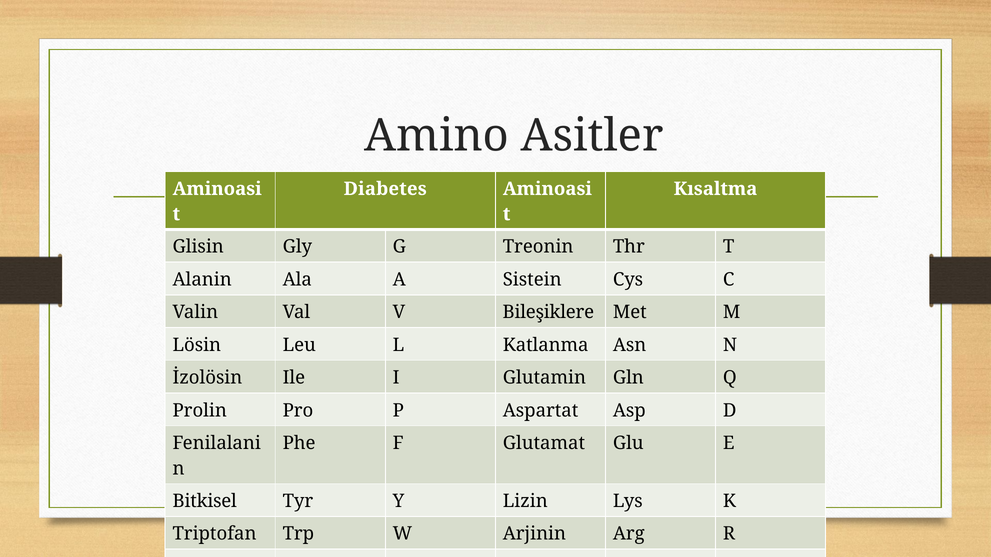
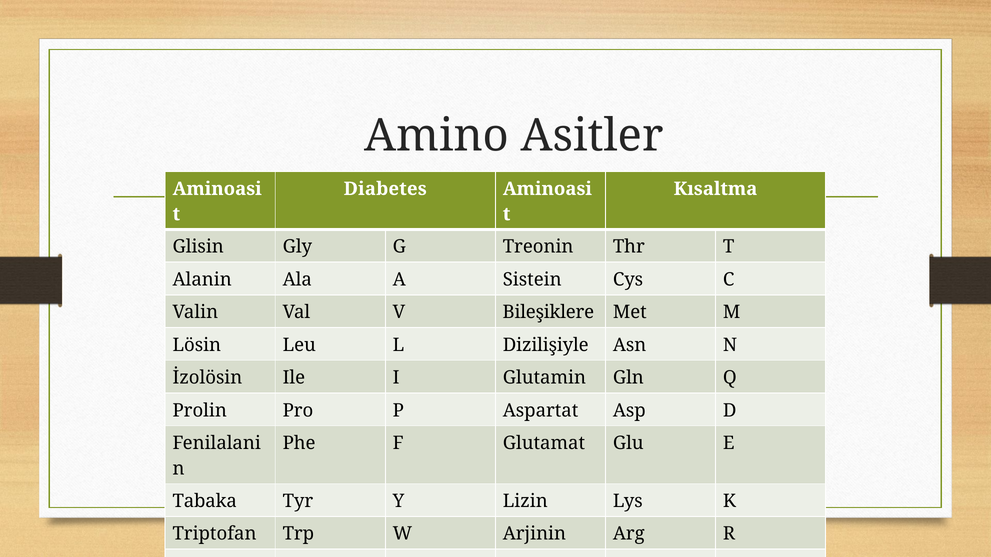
Katlanma: Katlanma -> Dizilişiyle (546, 345)
Bitkisel: Bitkisel -> Tabaka (205, 501)
